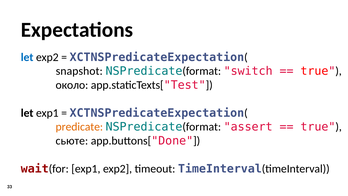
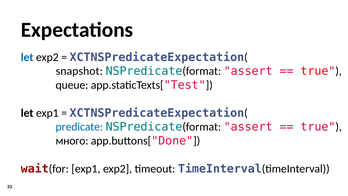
switch: switch -> assert (248, 71)
около: около -> queue (72, 85)
predicate colour: orange -> blue (79, 127)
сьюте: сьюте -> много (72, 141)
